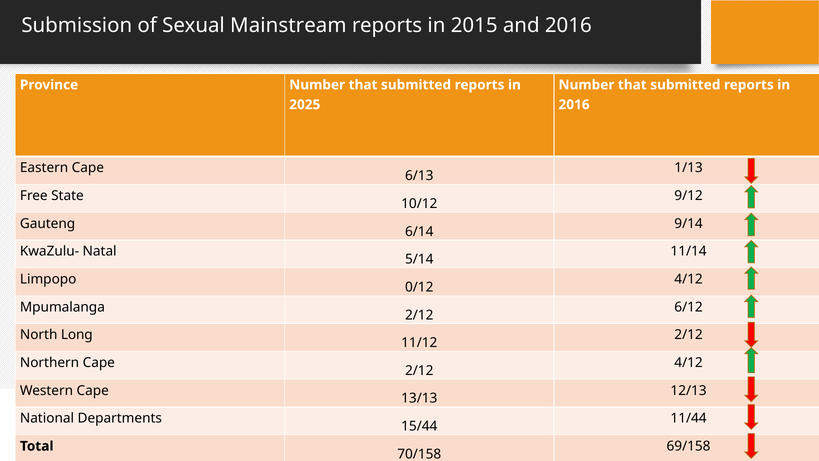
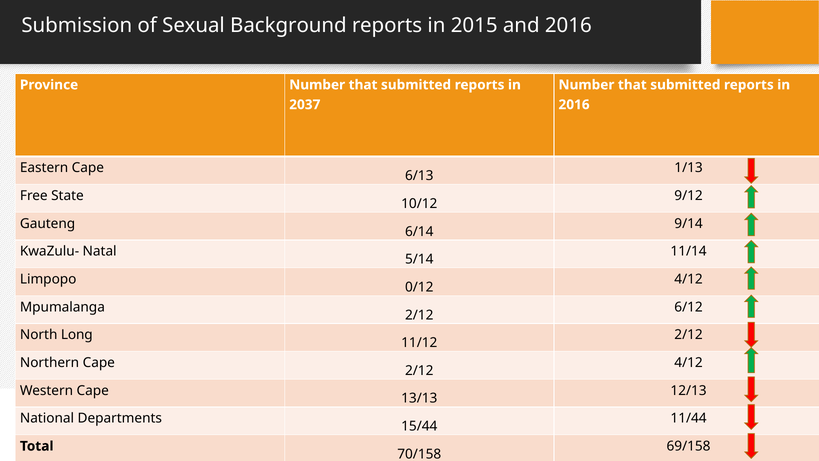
Mainstream: Mainstream -> Background (288, 25)
2025: 2025 -> 2037 (305, 105)
